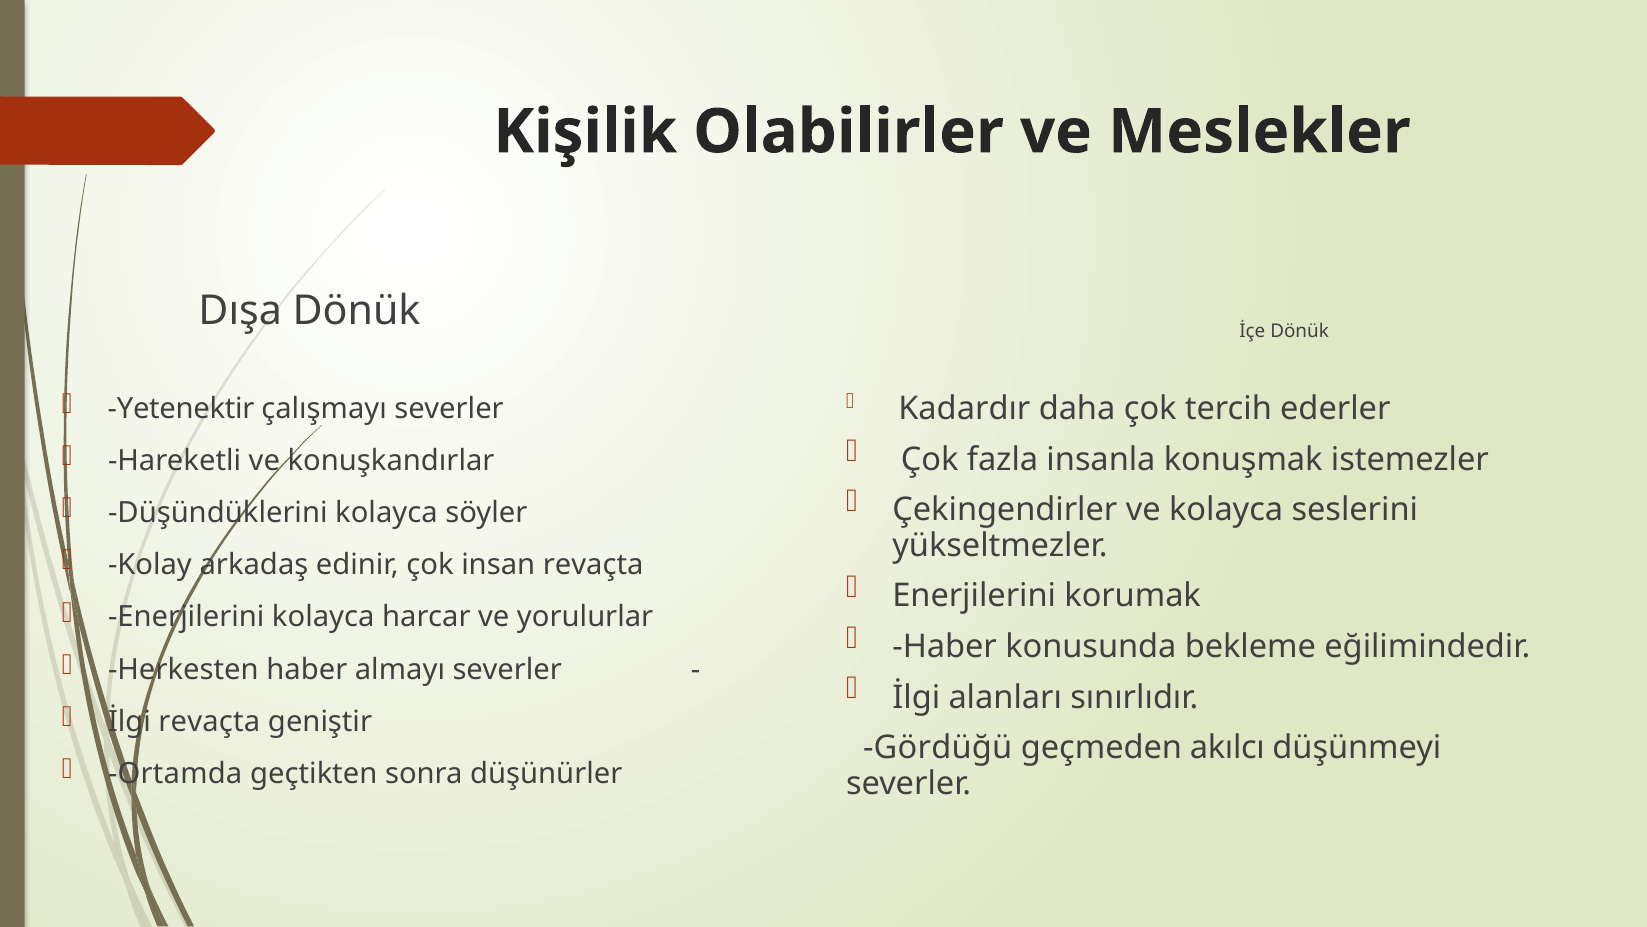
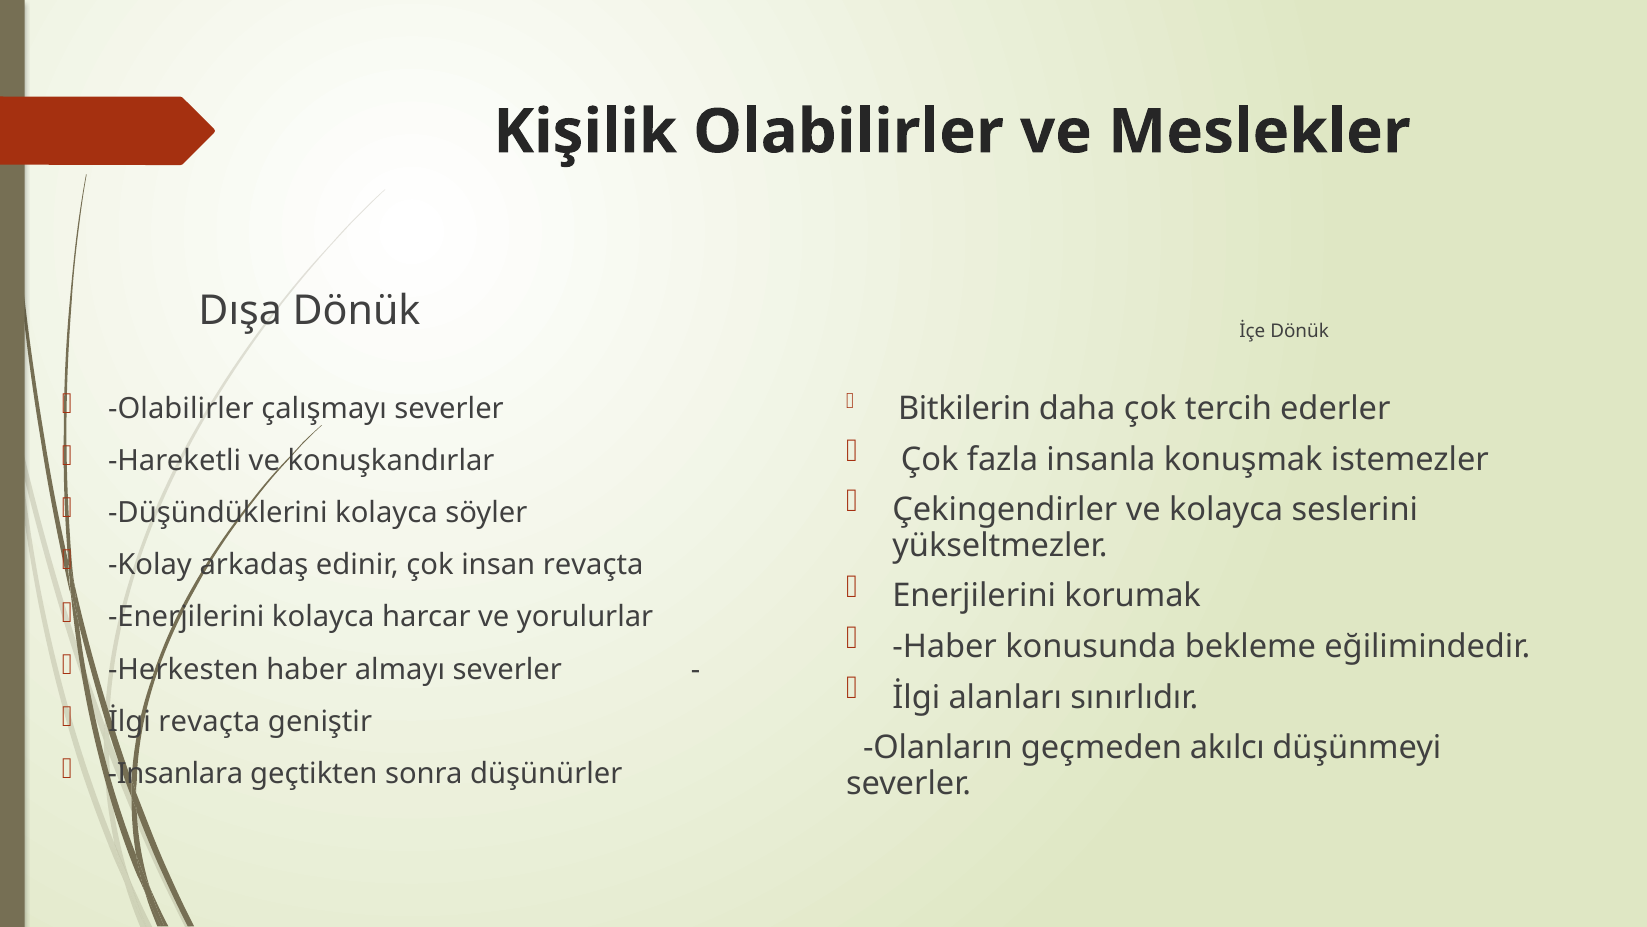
Kadardır: Kadardır -> Bitkilerin (965, 409)
Yetenektir: Yetenektir -> Olabilirler (181, 408)
Gördüğü: Gördüğü -> Olanların (938, 748)
Ortamda: Ortamda -> Insanlara (175, 773)
